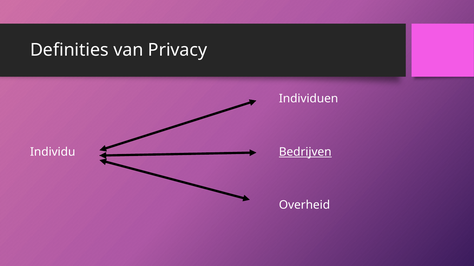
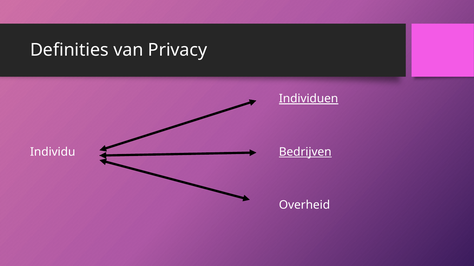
Individuen underline: none -> present (309, 99)
